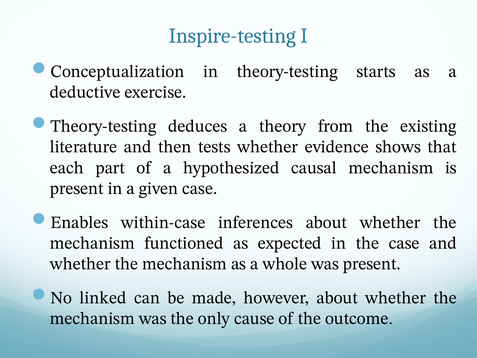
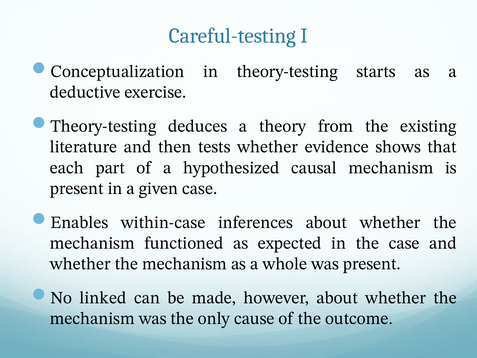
Inspire-testing: Inspire-testing -> Careful-testing (232, 36)
